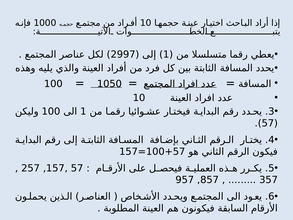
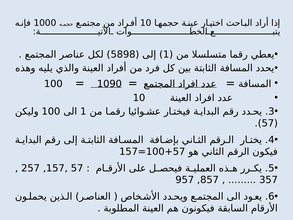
2997: 2997 -> 5898 (123, 54)
1050: 1050 -> 1090 (109, 84)
